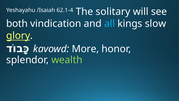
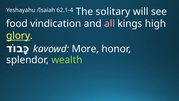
both: both -> food (17, 24)
all colour: light blue -> pink (110, 24)
slow: slow -> high (156, 24)
